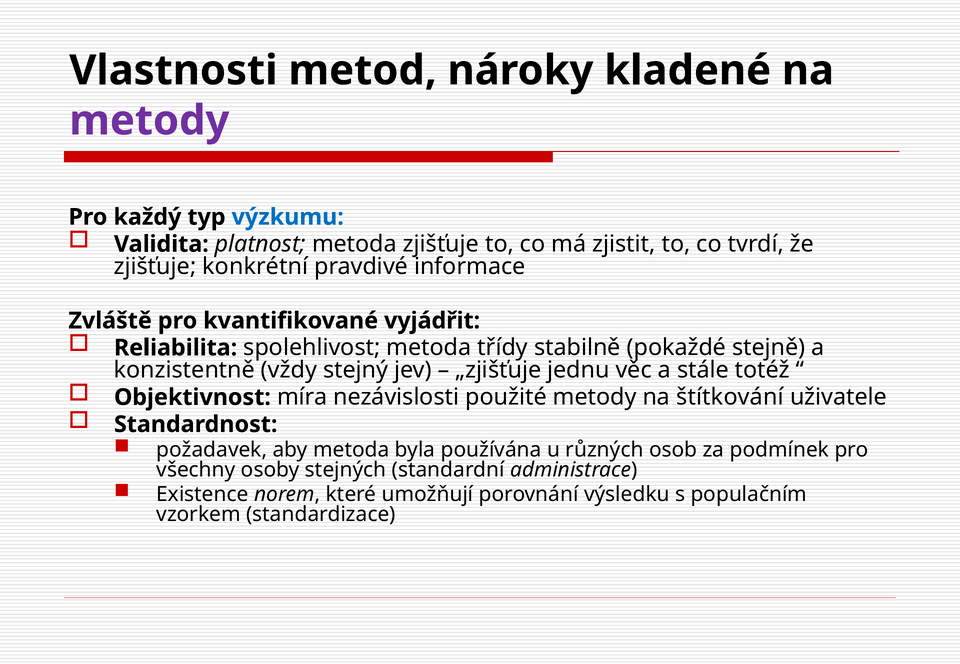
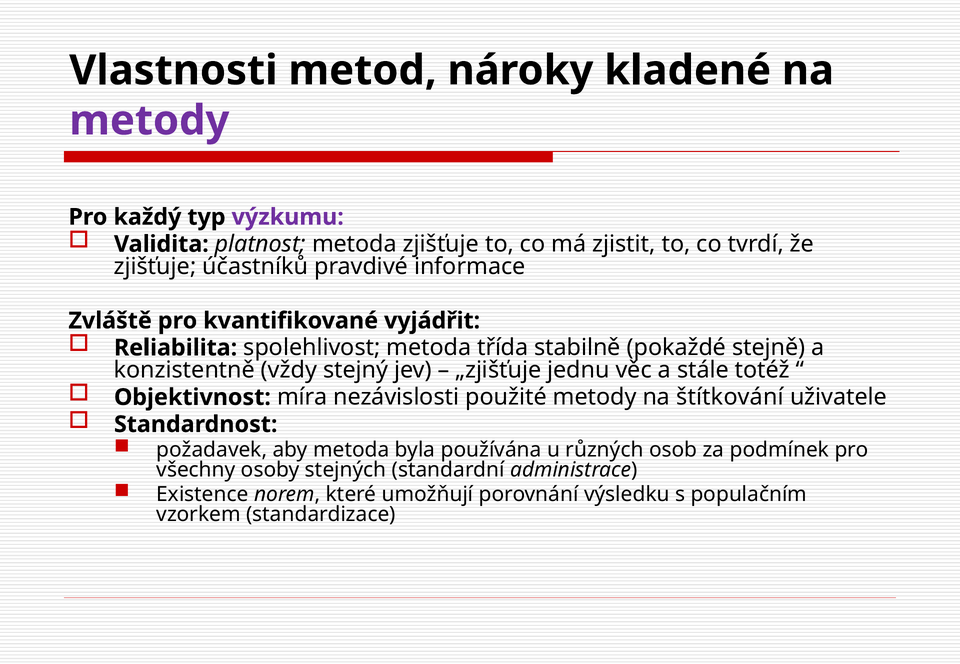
výzkumu colour: blue -> purple (288, 217)
konkrétní: konkrétní -> účastníků (255, 267)
třídy: třídy -> třída (503, 348)
